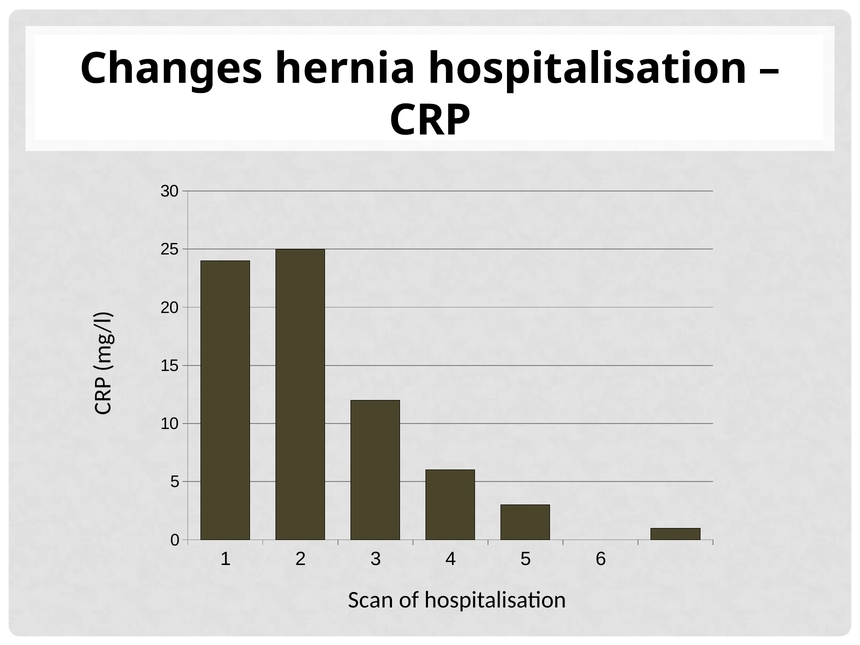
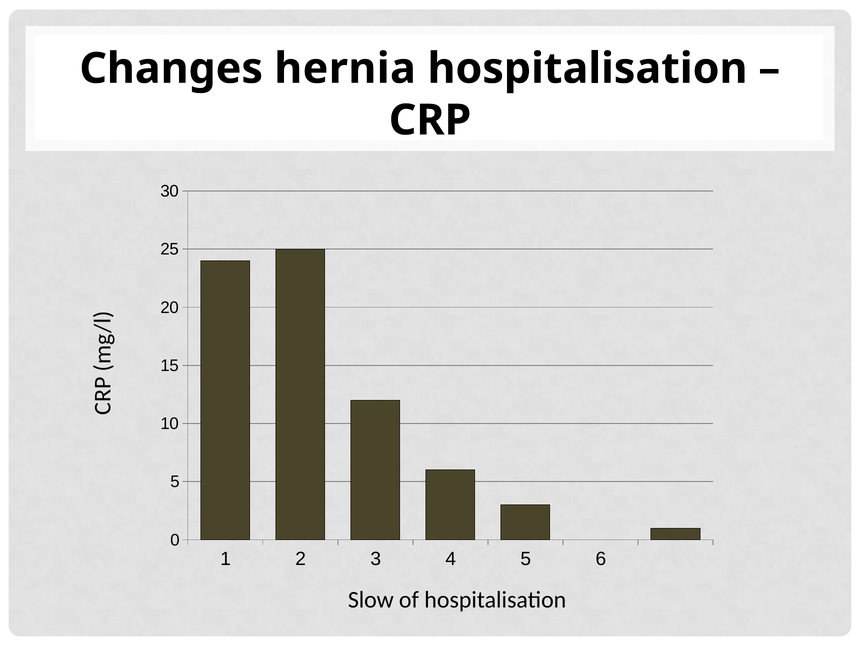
Scan: Scan -> Slow (371, 600)
